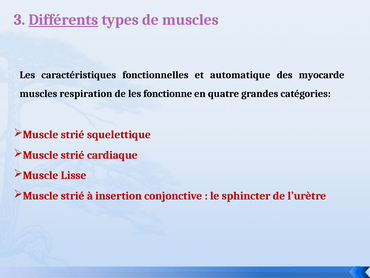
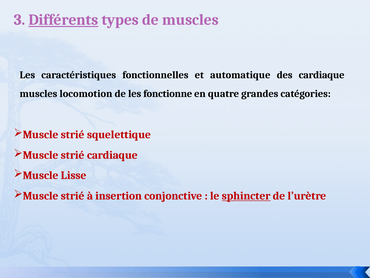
des myocarde: myocarde -> cardiaque (322, 75)
respiration: respiration -> locomotion (86, 93)
sphincter underline: none -> present (246, 196)
